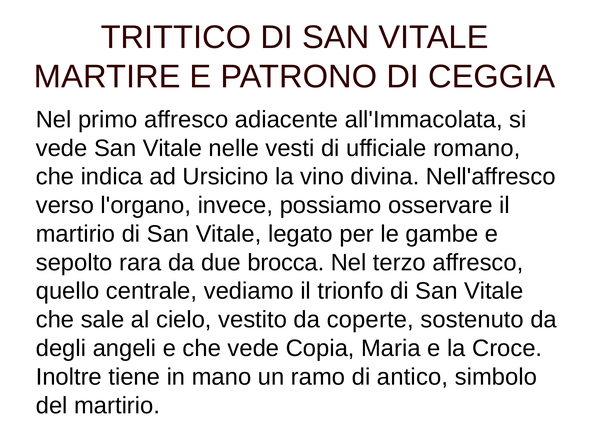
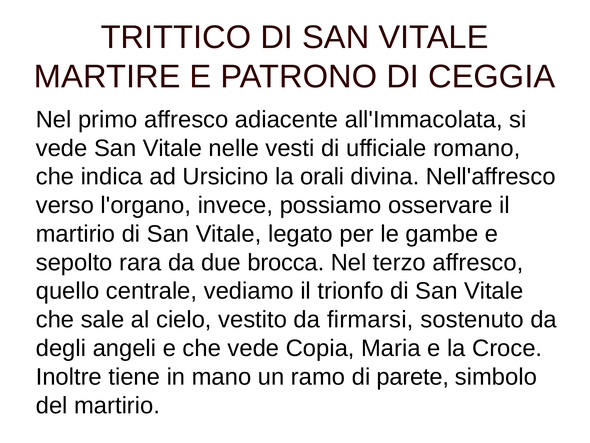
vino: vino -> orali (322, 177)
coperte: coperte -> firmarsi (370, 319)
antico: antico -> parete (413, 376)
